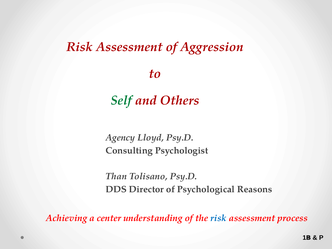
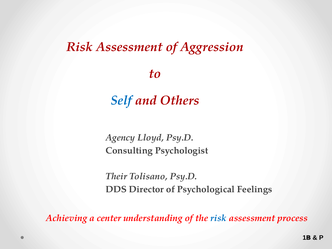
Self colour: green -> blue (121, 100)
Than: Than -> Their (116, 176)
Reasons: Reasons -> Feelings (255, 189)
